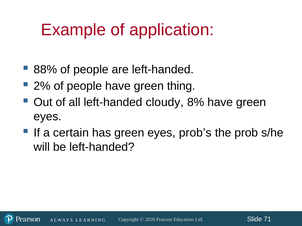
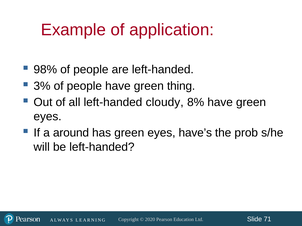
88%: 88% -> 98% (45, 70)
2%: 2% -> 3% (42, 86)
certain: certain -> around (71, 133)
prob’s: prob’s -> have’s (195, 133)
